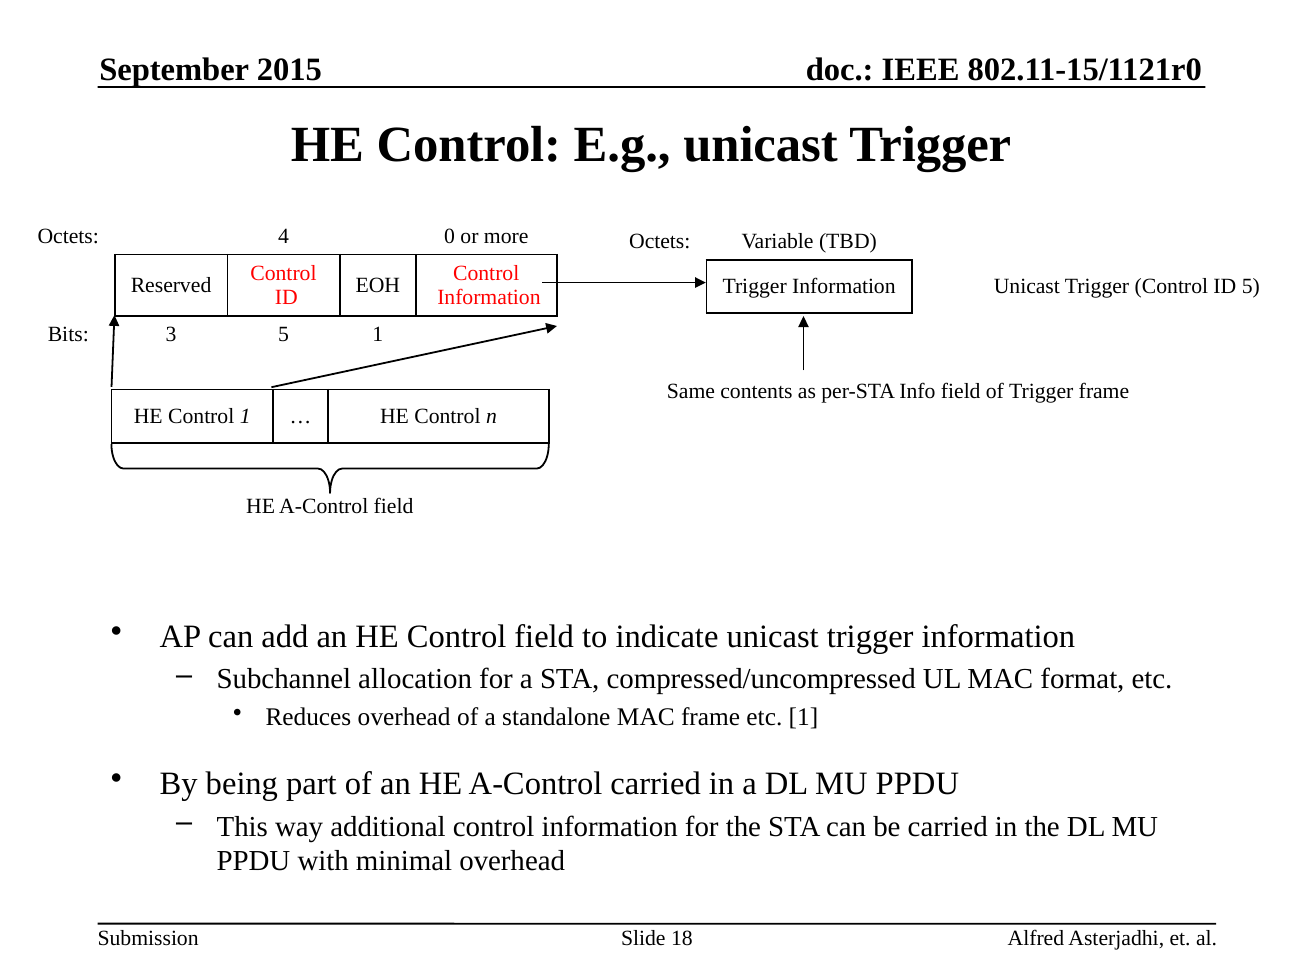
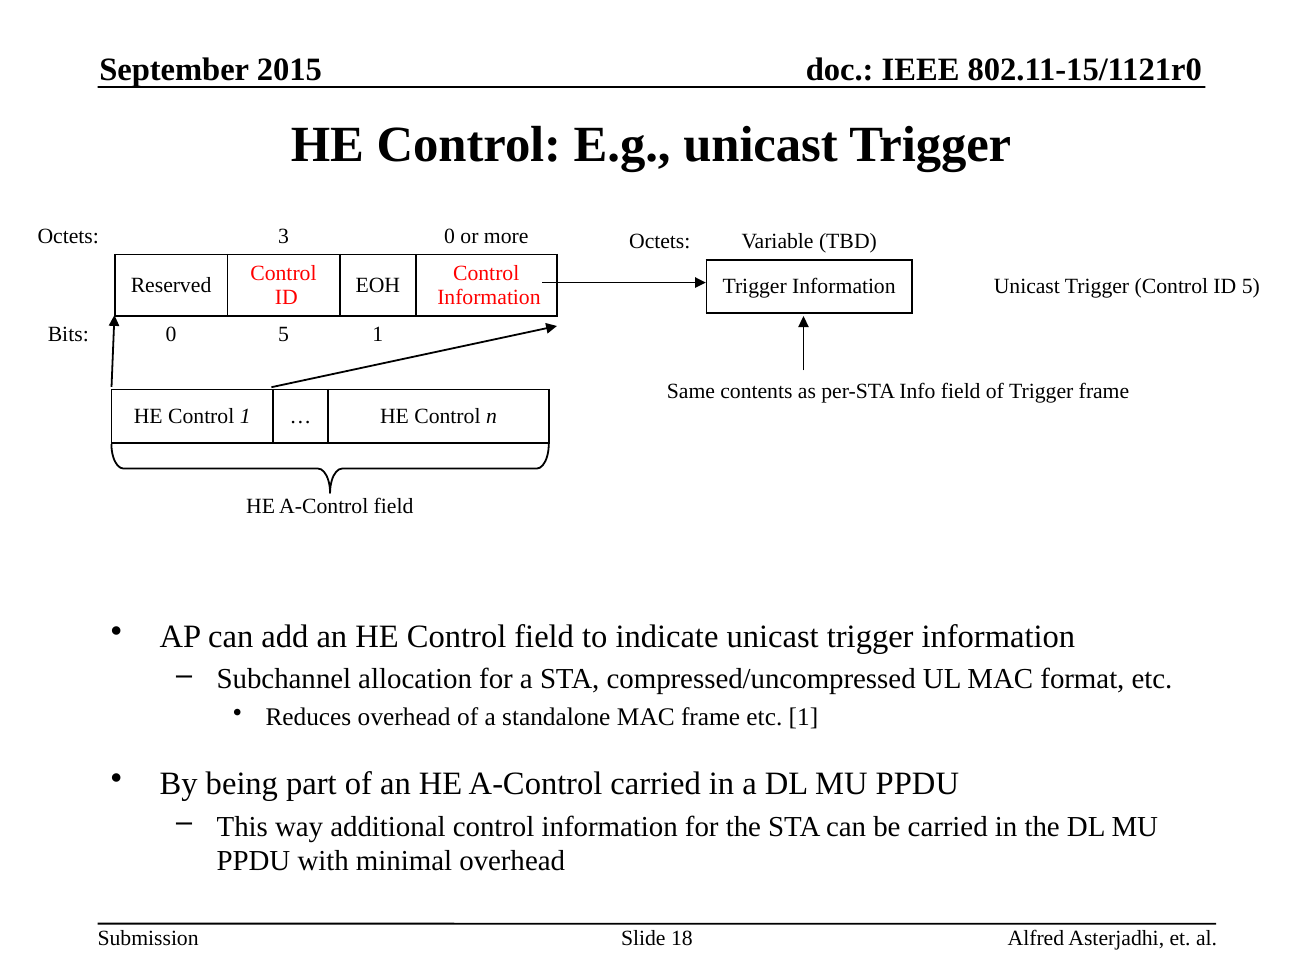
4: 4 -> 3 (284, 236)
Bits 3: 3 -> 0 (171, 334)
